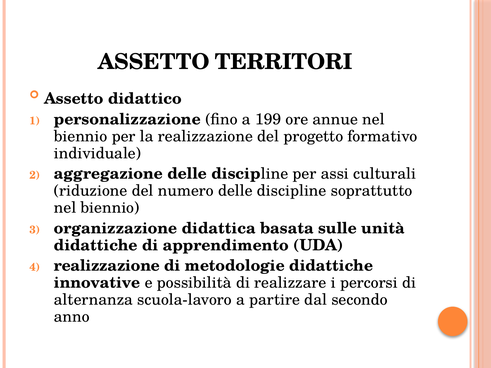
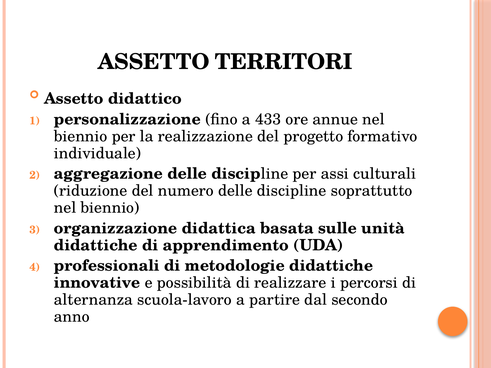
199: 199 -> 433 (268, 119)
realizzazione: realizzazione -> professionali (107, 266)
